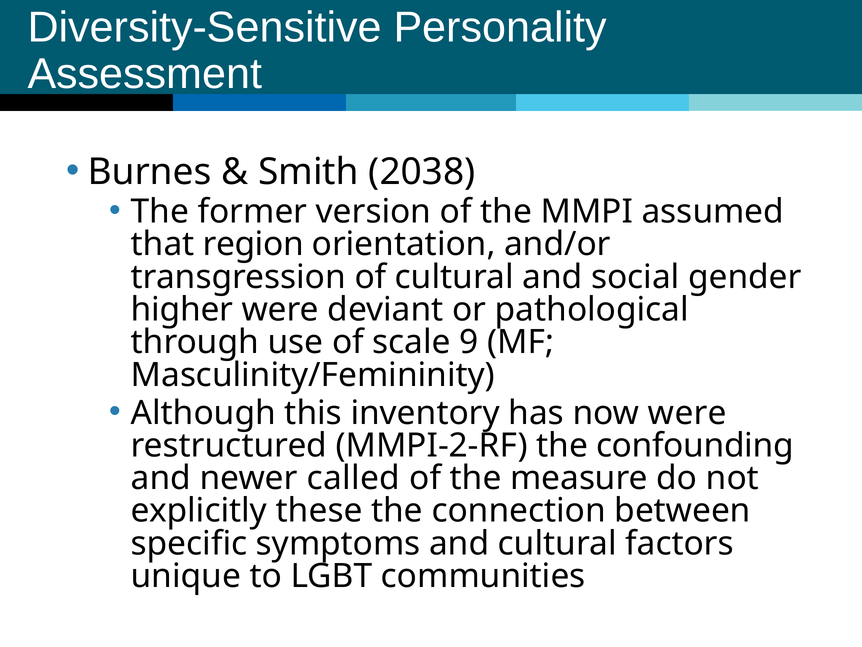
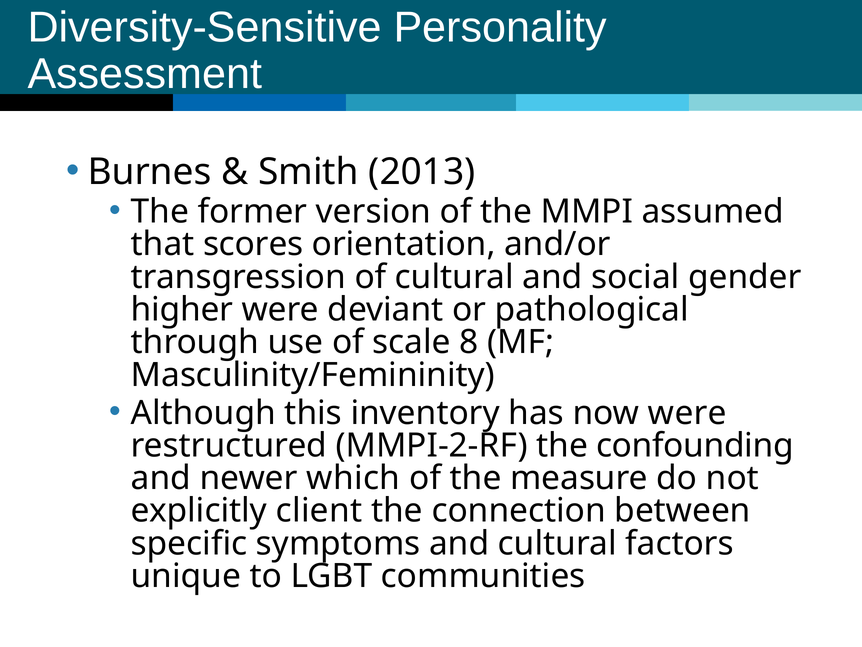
2038: 2038 -> 2013 (422, 172)
region: region -> scores (253, 244)
9: 9 -> 8 (469, 342)
called: called -> which (353, 478)
these: these -> client (319, 510)
